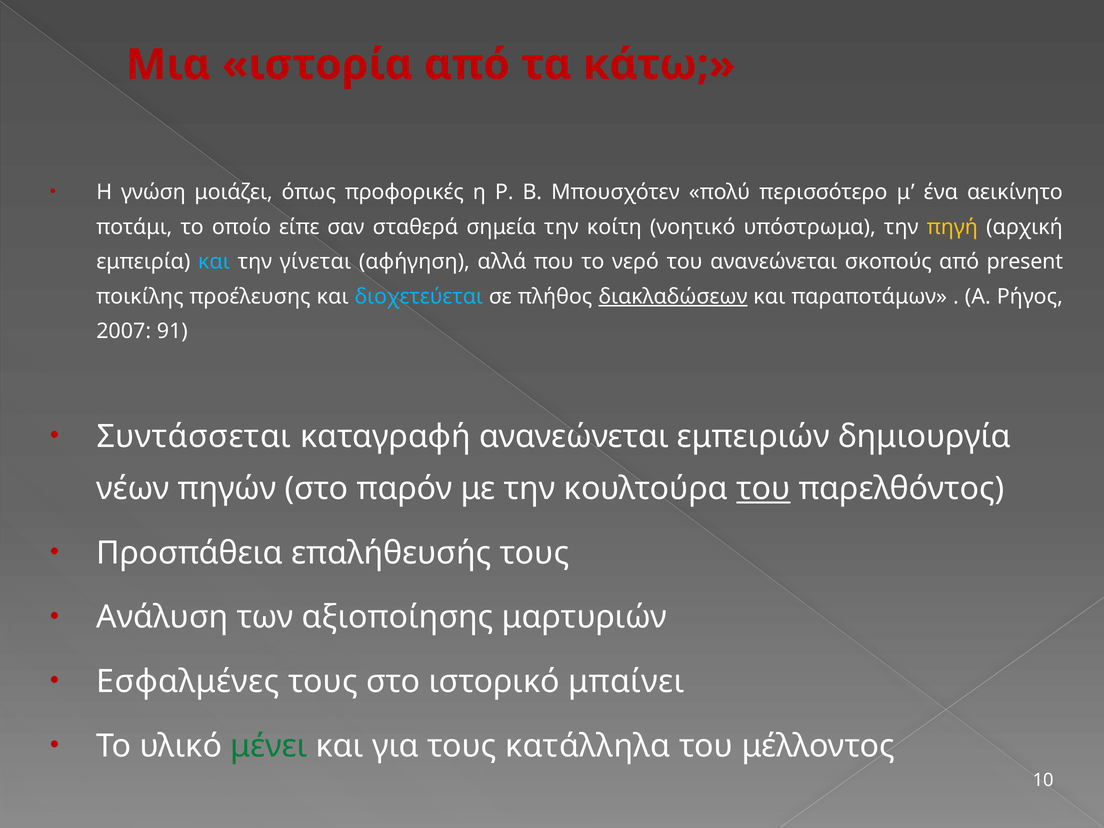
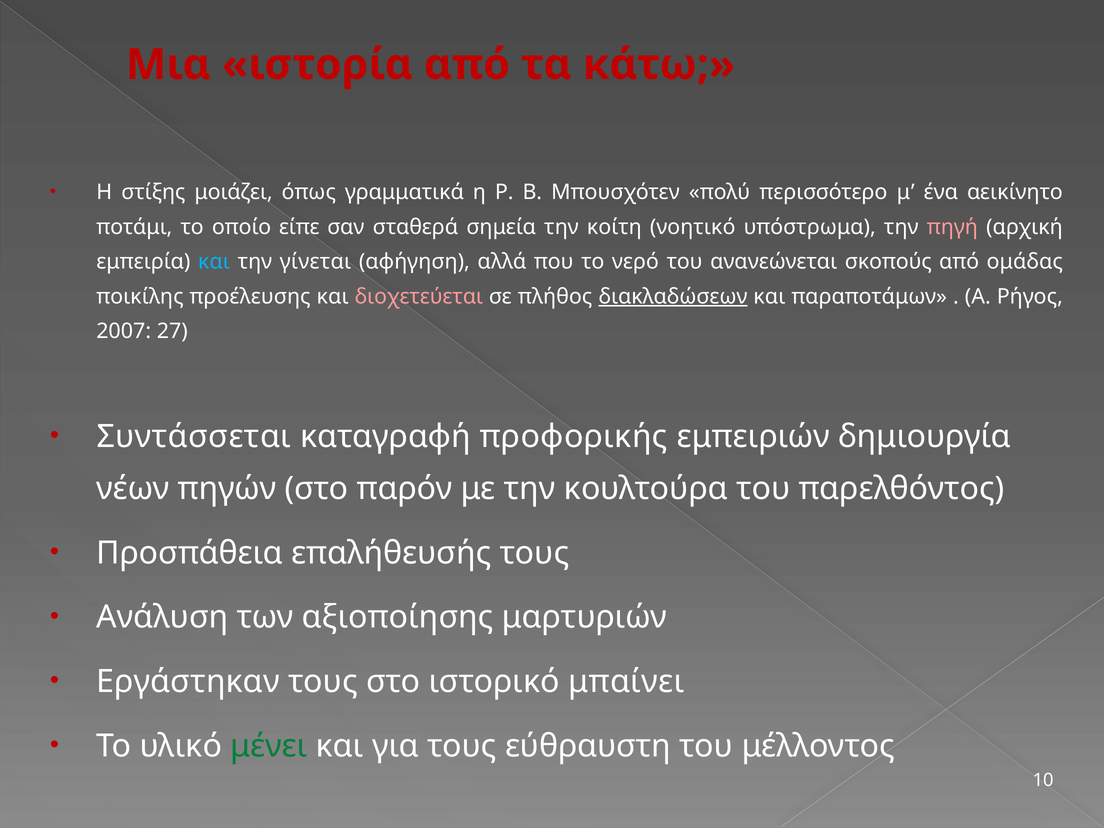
γνώση: γνώση -> στίξης (153, 192)
προφορικές: προφορικές -> γραμματικά (404, 192)
πηγή colour: yellow -> pink (952, 227)
present: present -> ομάδας (1025, 262)
διοχετεύεται colour: light blue -> pink (419, 297)
91: 91 -> 27 (172, 331)
καταγραφή ανανεώνεται: ανανεώνεται -> προφορικής (574, 437)
του underline: present -> none (763, 489)
Εσφαλμένες: Εσφαλμένες -> Εργάστηκαν (188, 682)
κατάλληλα: κατάλληλα -> εύθραυστη (588, 746)
